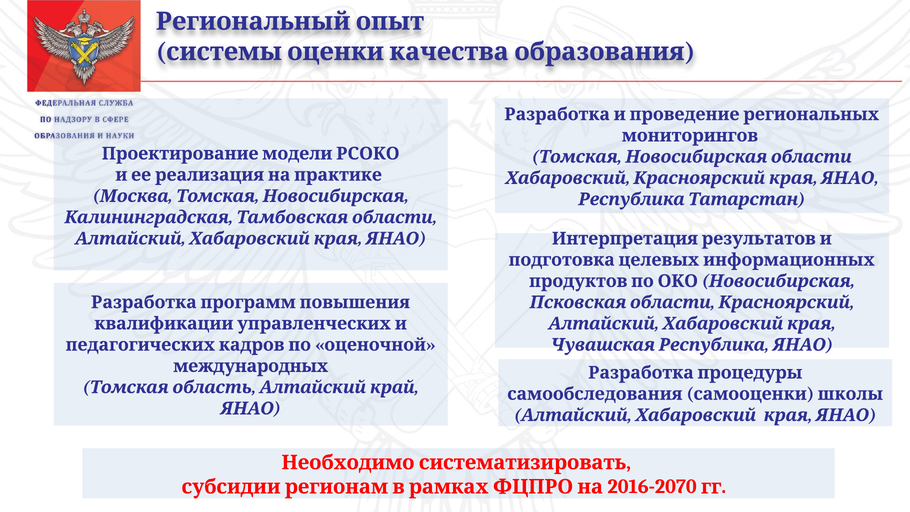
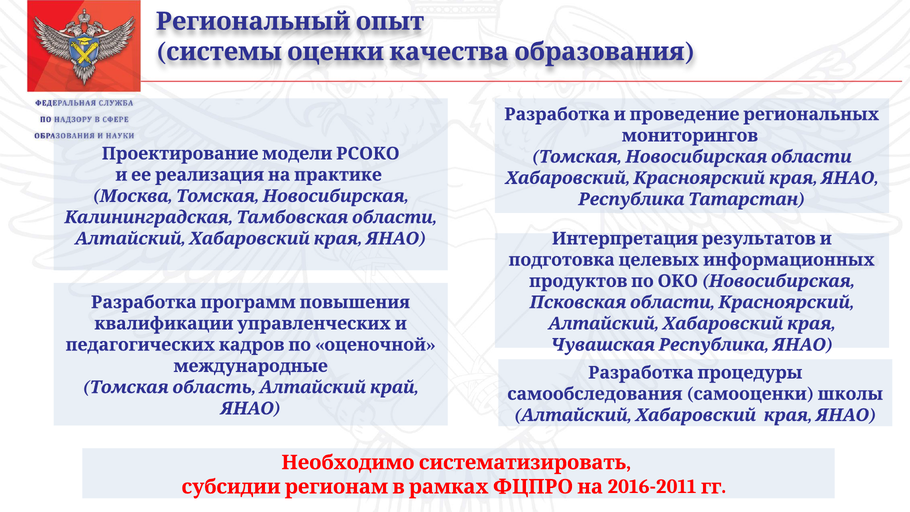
международных: международных -> международные (251, 366)
2016-2070: 2016-2070 -> 2016-2011 (652, 487)
